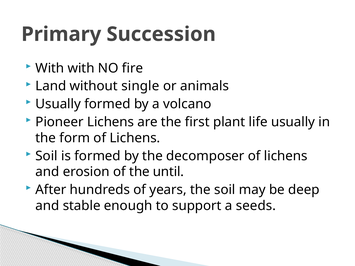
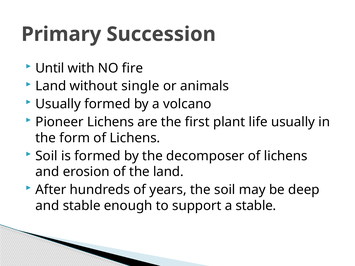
With: With -> Until (50, 68)
the until: until -> land (168, 172)
a seeds: seeds -> stable (256, 206)
